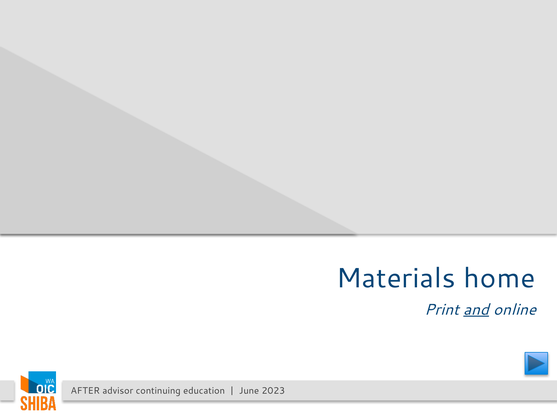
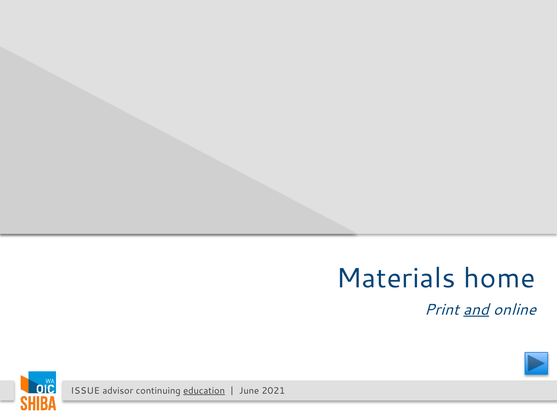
AFTER: AFTER -> ISSUE (85, 391)
education underline: none -> present (204, 391)
2023: 2023 -> 2021 (273, 391)
